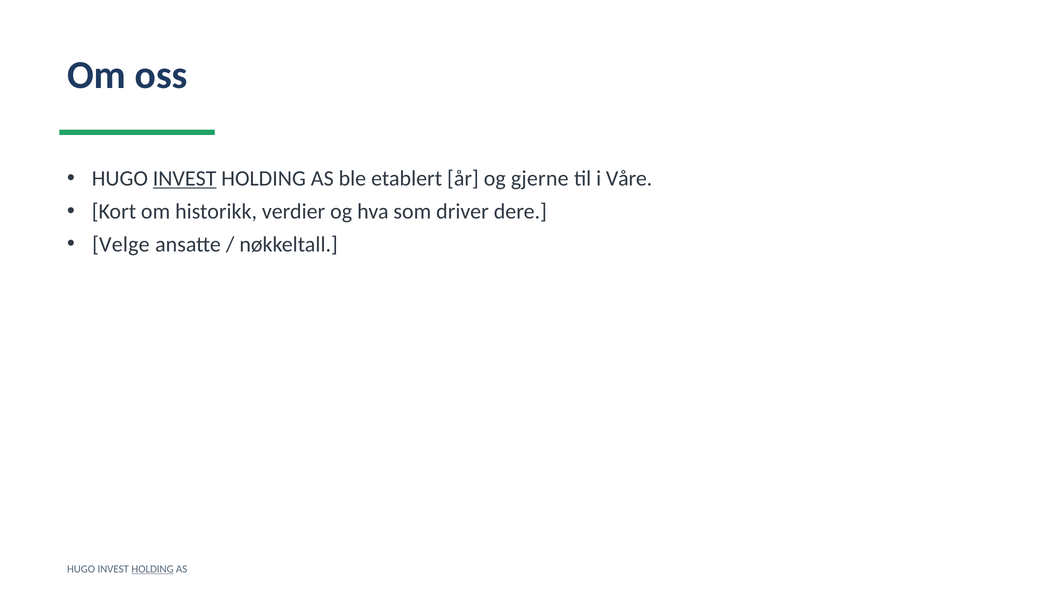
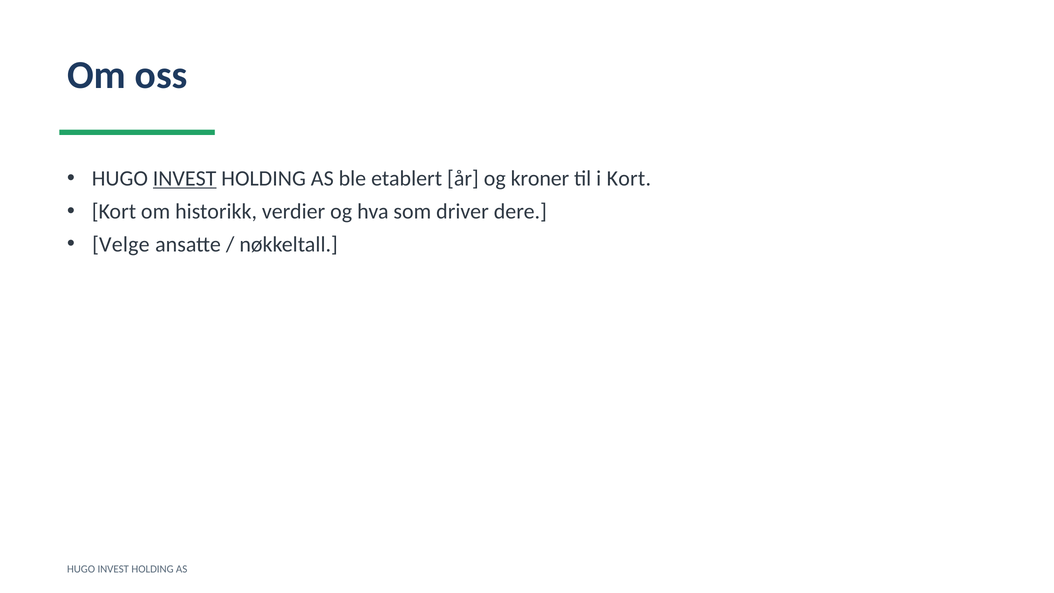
gjerne: gjerne -> kroner (540, 179)
i Våre: Våre -> Kort (629, 179)
HOLDING underline: present -> none (153, 569)
